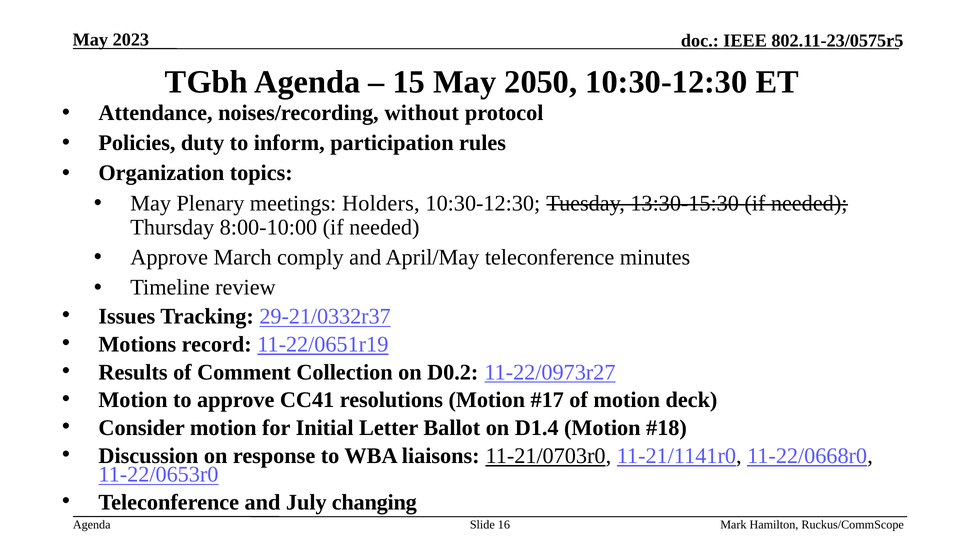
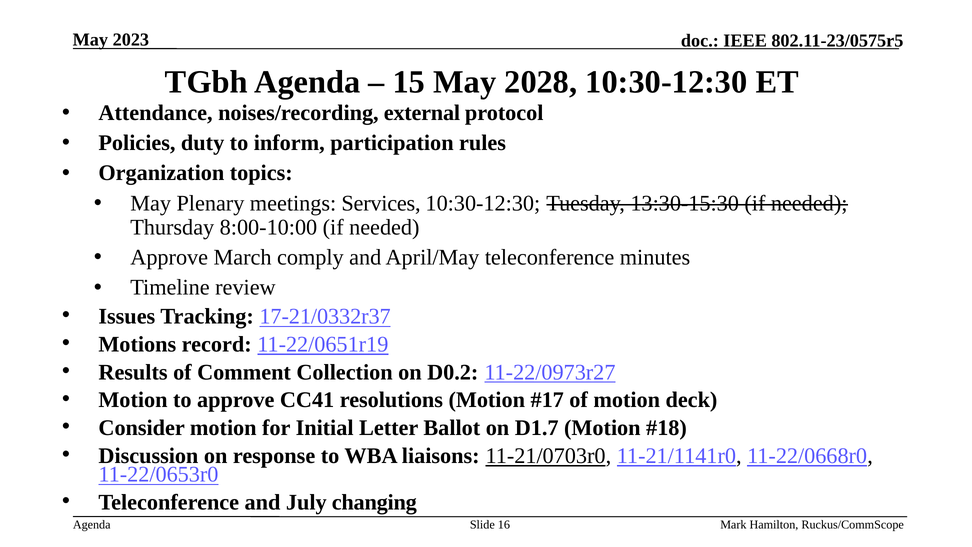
2050: 2050 -> 2028 (541, 82)
without: without -> external (422, 113)
Holders: Holders -> Services (381, 203)
29-21/0332r37: 29-21/0332r37 -> 17-21/0332r37 (325, 316)
D1.4: D1.4 -> D1.7 (537, 428)
